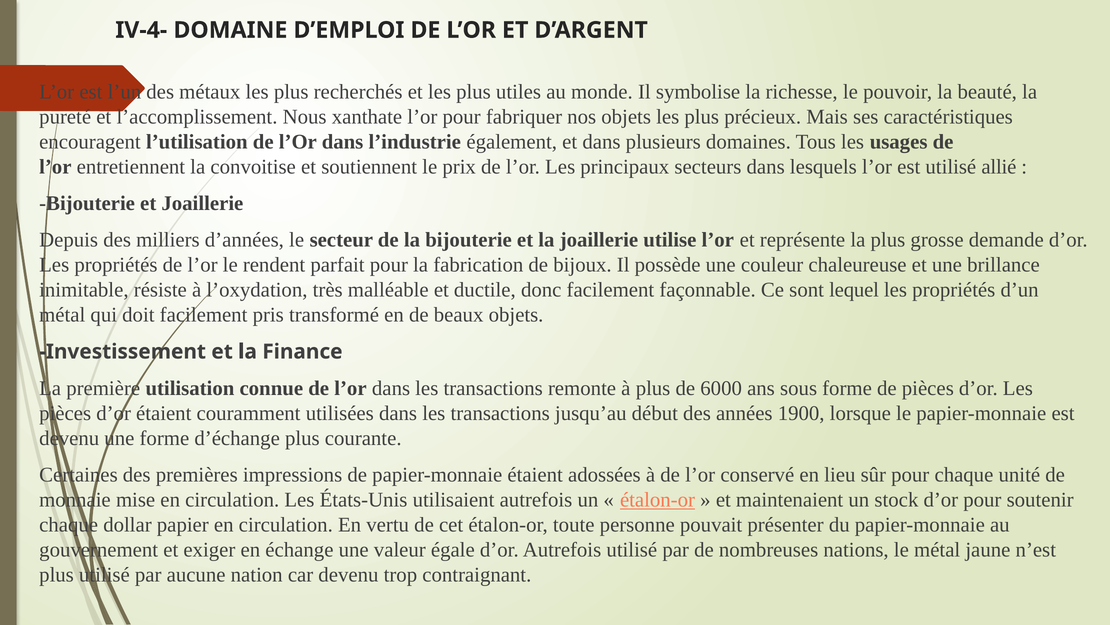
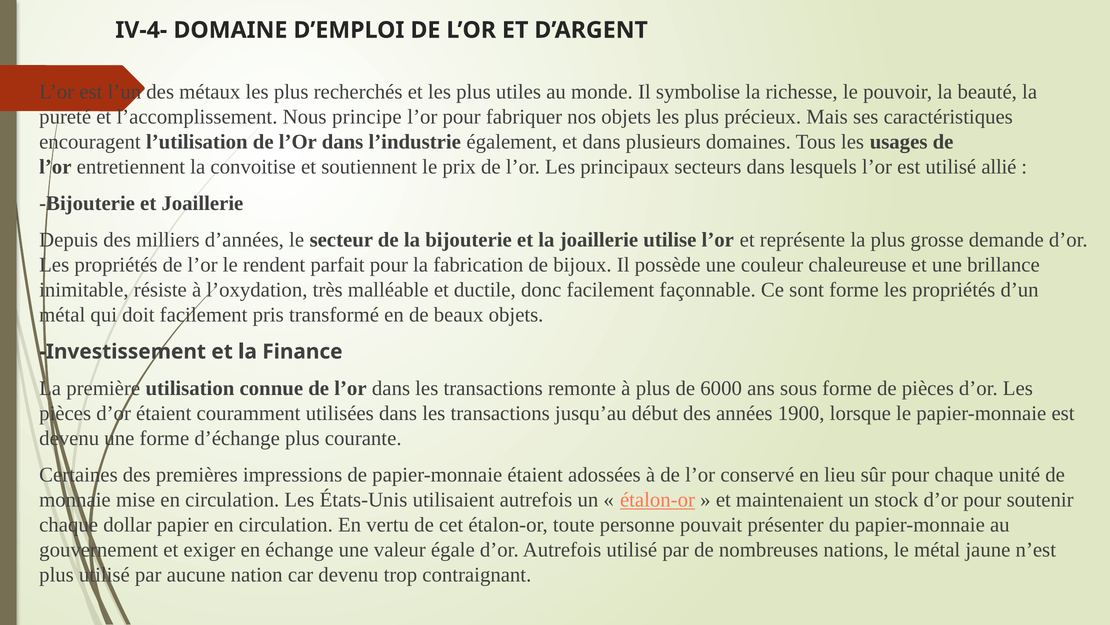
xanthate: xanthate -> principe (367, 117)
sont lequel: lequel -> forme (854, 290)
